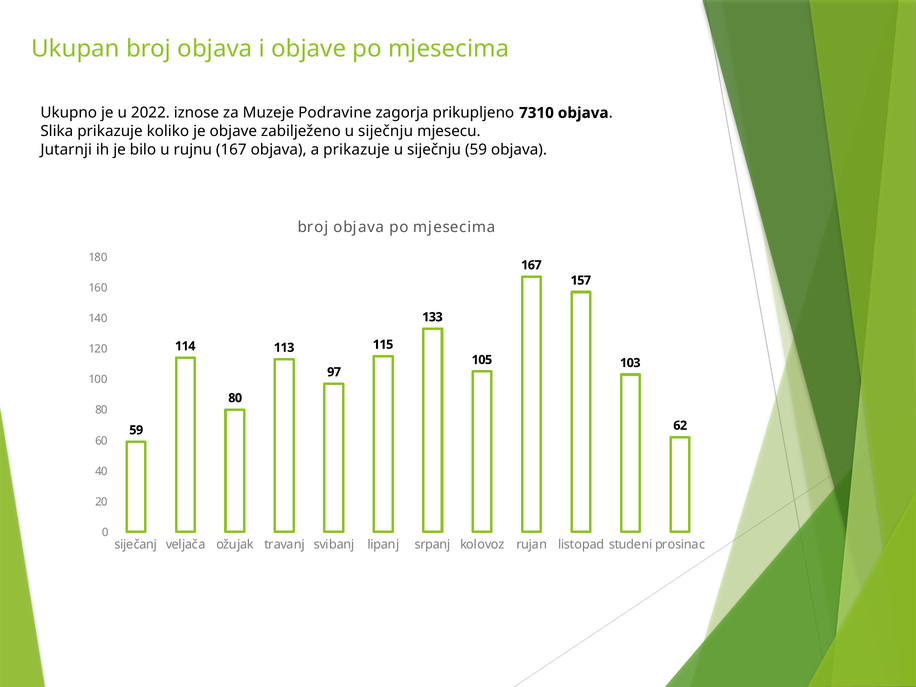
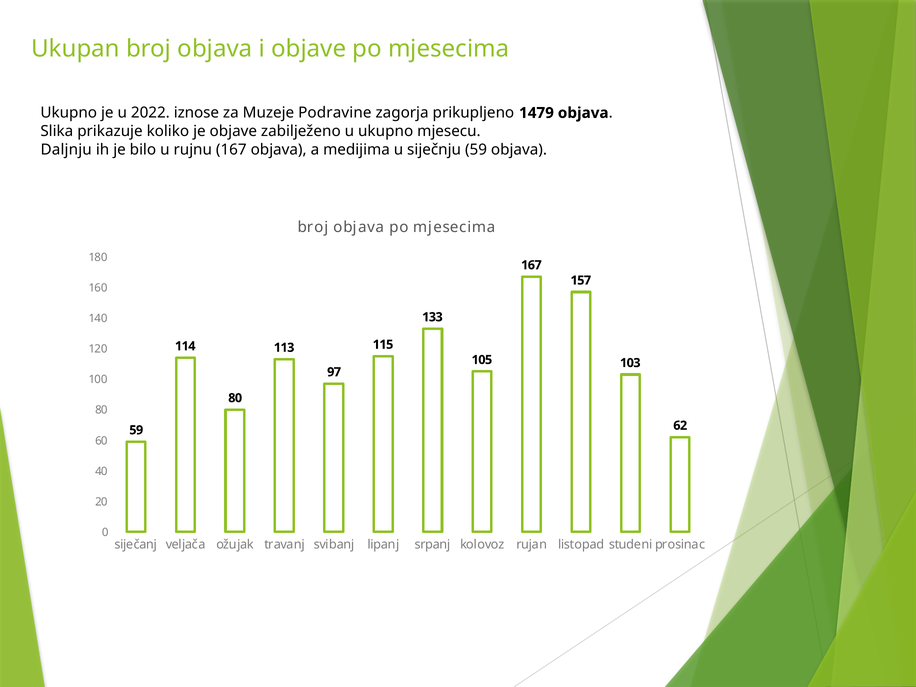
7310: 7310 -> 1479 (536, 113)
zabilježeno u siječnju: siječnju -> ukupno (386, 131)
Jutarnji: Jutarnji -> Daljnju (66, 150)
a prikazuje: prikazuje -> medijima (356, 150)
